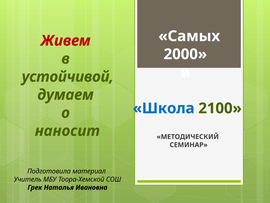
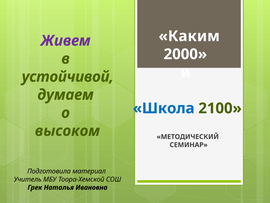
Самых: Самых -> Каким (189, 36)
Живем colour: red -> purple (66, 41)
наносит: наносит -> высоком (67, 131)
